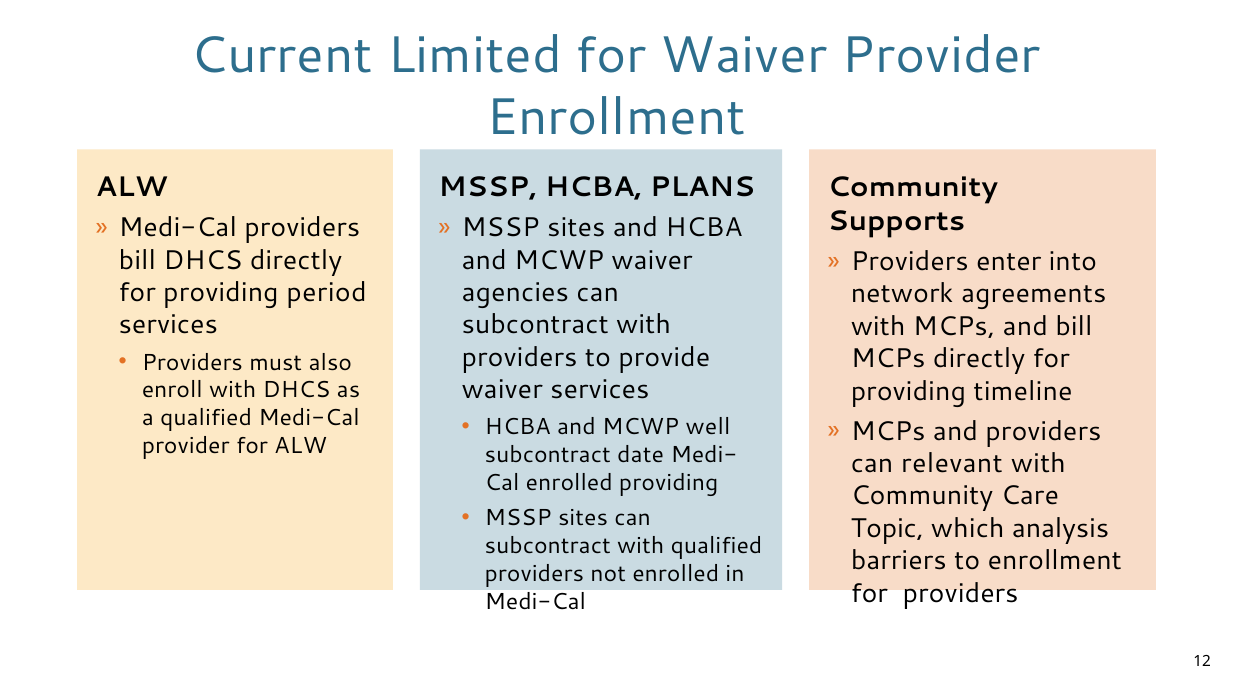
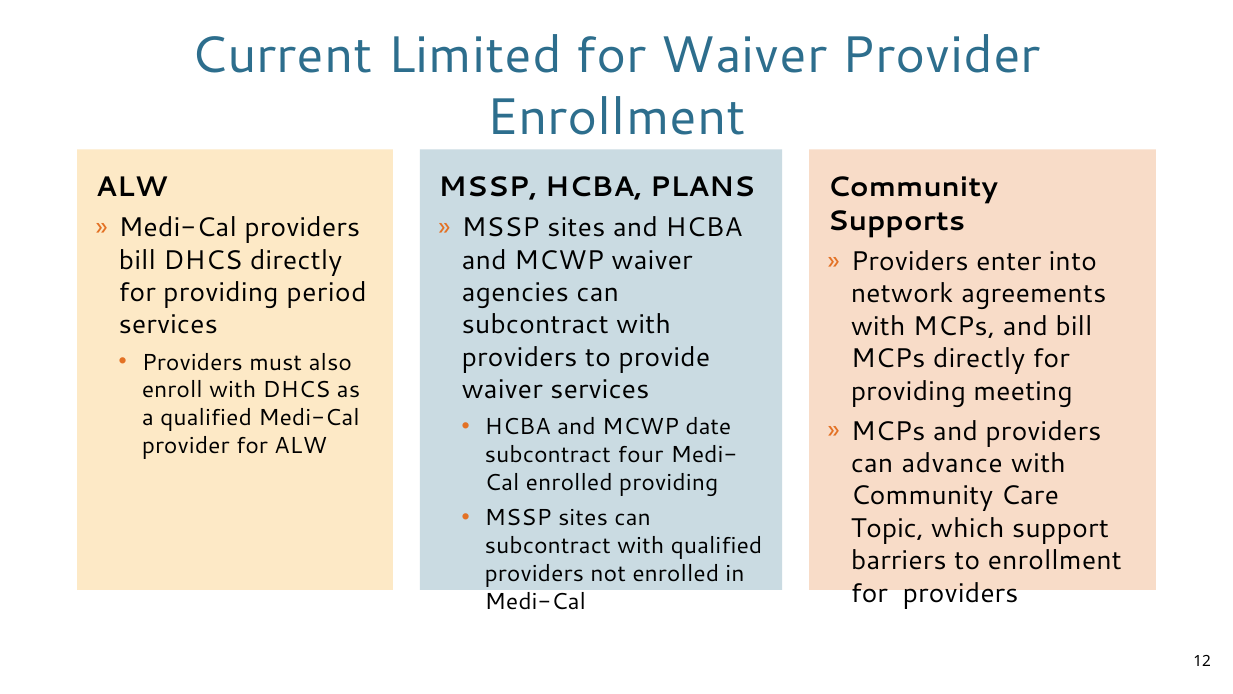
timeline: timeline -> meeting (1023, 391)
well: well -> date (708, 427)
date: date -> four (641, 455)
relevant: relevant -> advance (952, 463)
analysis: analysis -> support (1060, 528)
